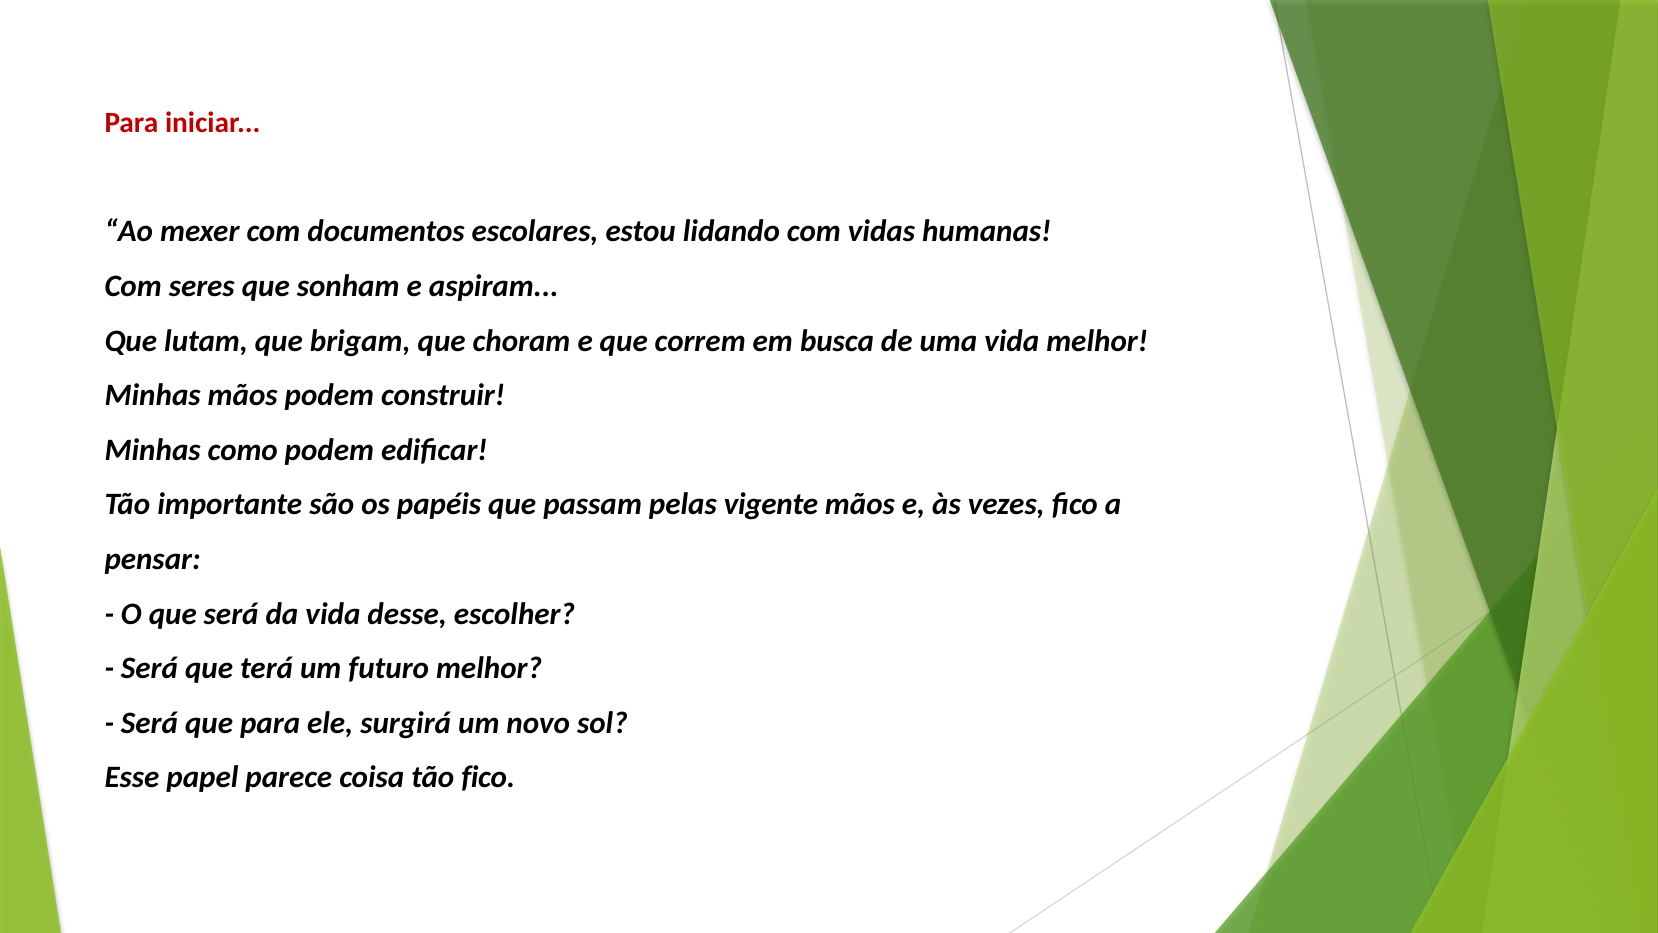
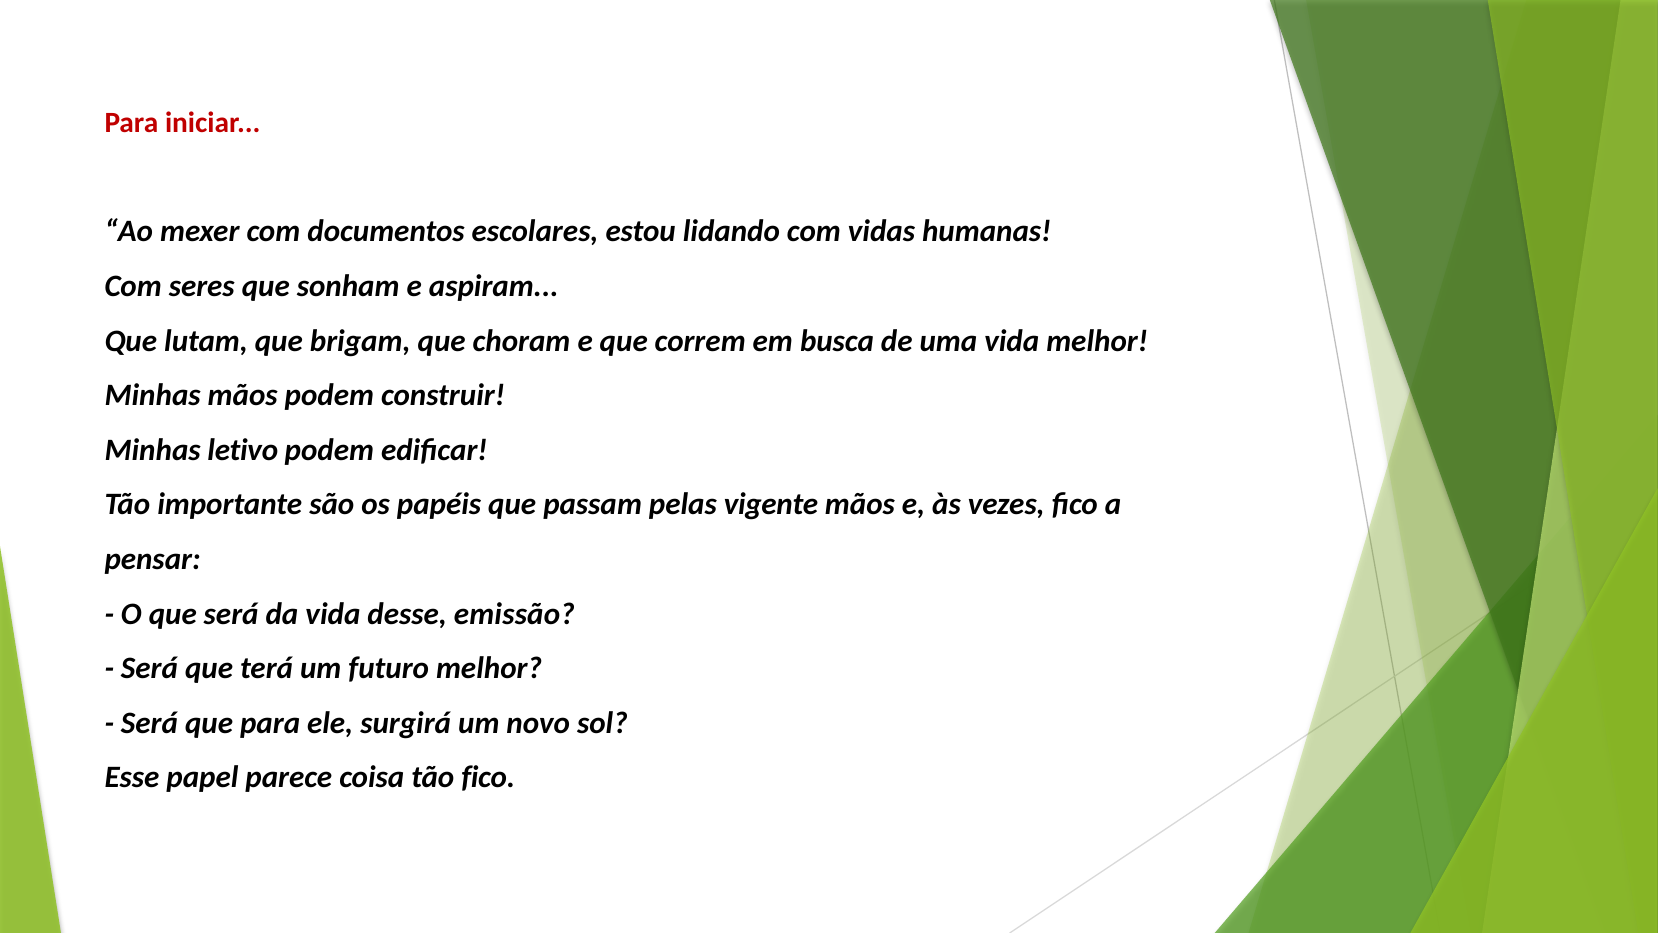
como: como -> letivo (243, 450)
escolher: escolher -> emissão (514, 614)
